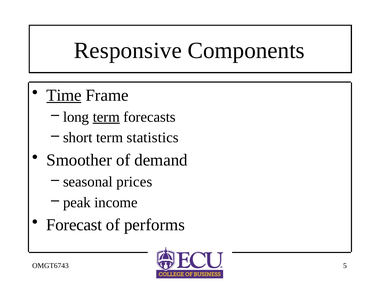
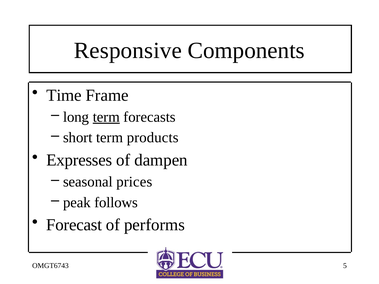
Time underline: present -> none (64, 95)
statistics: statistics -> products (153, 138)
Smoother: Smoother -> Expresses (79, 160)
demand: demand -> dampen (161, 160)
income: income -> follows (116, 203)
